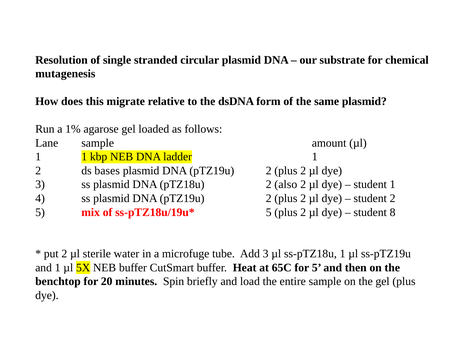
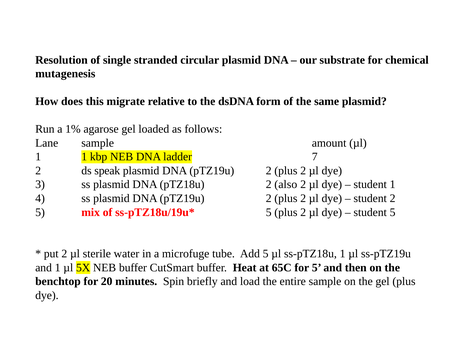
ladder 1: 1 -> 7 (315, 157)
bases: bases -> speak (107, 171)
student 8: 8 -> 5 (393, 212)
Add 3: 3 -> 5 (266, 254)
